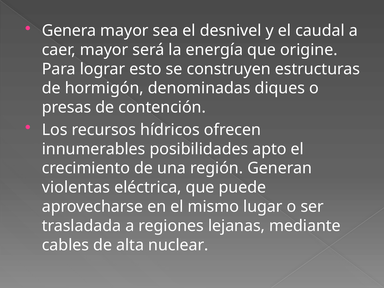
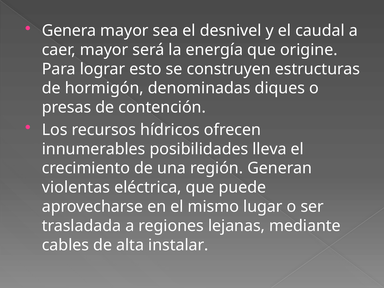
apto: apto -> lleva (269, 149)
nuclear: nuclear -> instalar (178, 245)
